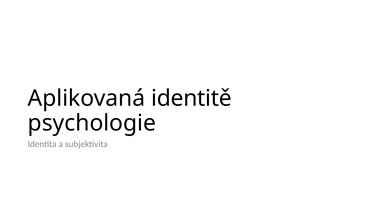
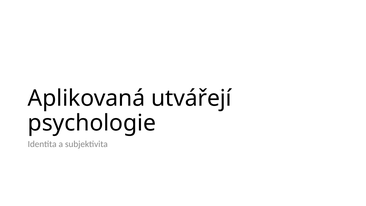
identitě: identitě -> utvářejí (191, 98)
